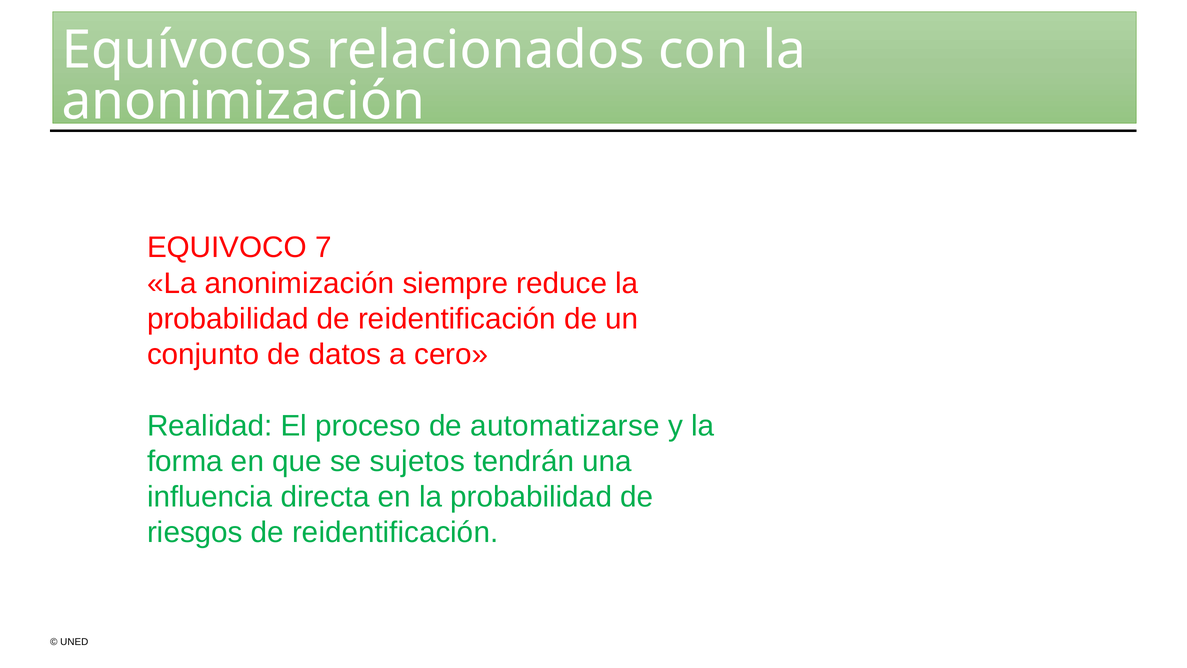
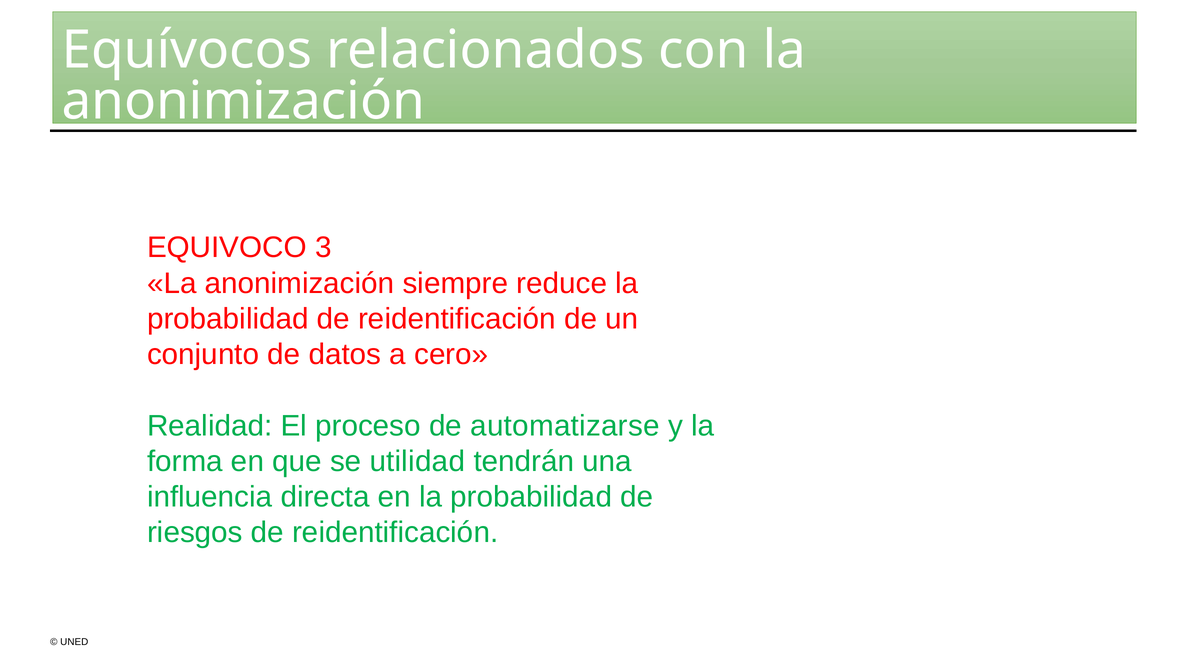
7: 7 -> 3 (323, 247)
sujetos: sujetos -> utilidad (417, 461)
